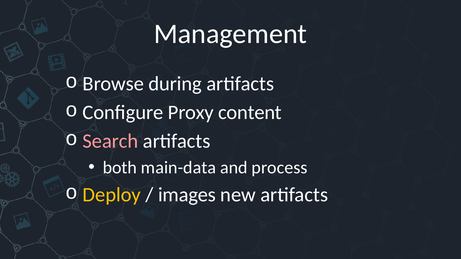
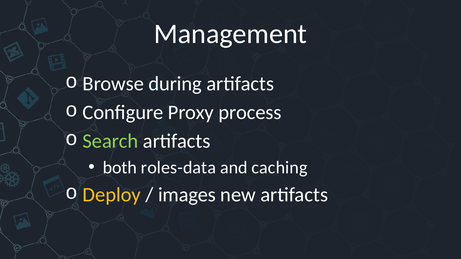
content: content -> process (250, 113)
Search colour: pink -> light green (110, 141)
main-data: main-data -> roles-data (178, 168)
process: process -> caching (279, 168)
